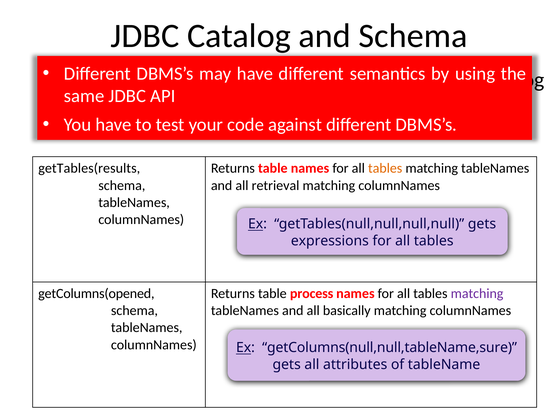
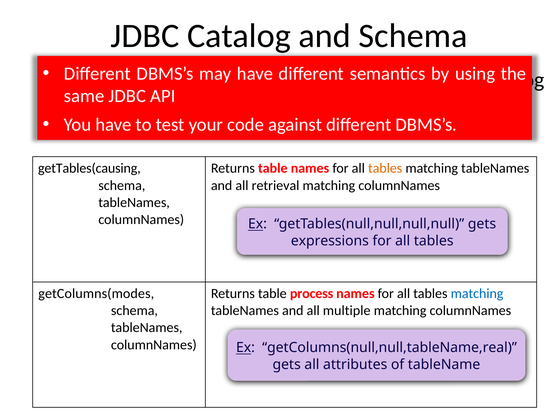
getTables(results: getTables(results -> getTables(causing (89, 168)
getColumns(opened: getColumns(opened -> getColumns(modes (96, 294)
matching colour: purple -> blue (477, 294)
basically: basically -> multiple (347, 311)
getColumns(null,null,tableName,sure: getColumns(null,null,tableName,sure -> getColumns(null,null,tableName,real (390, 348)
